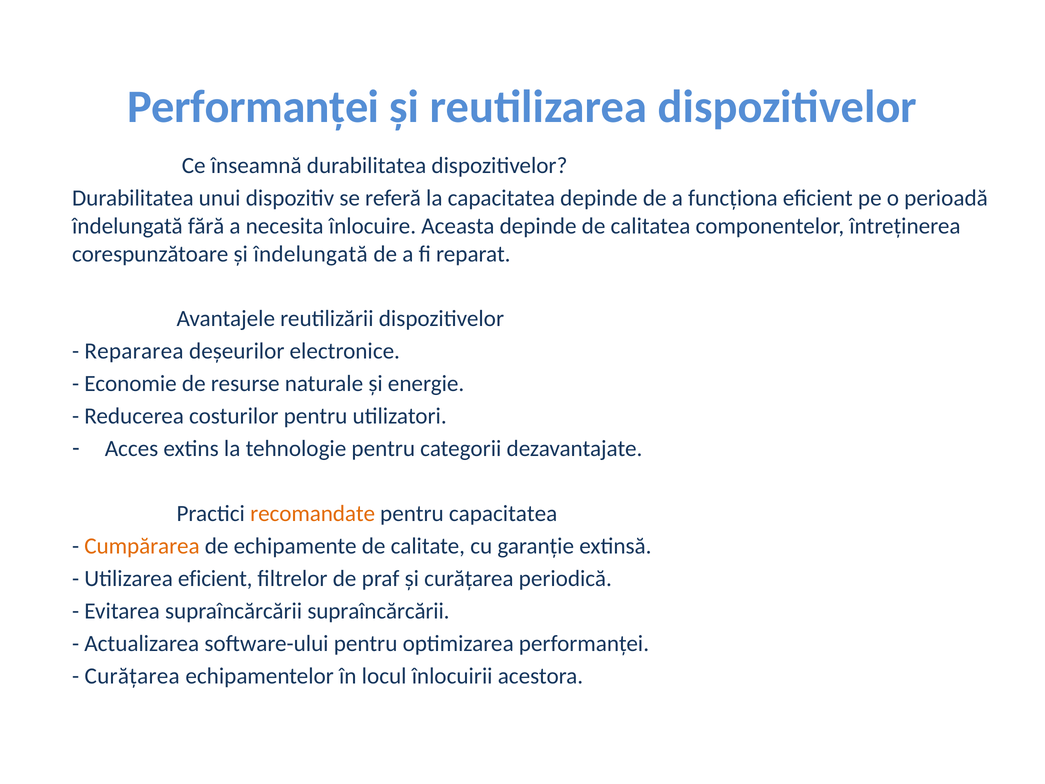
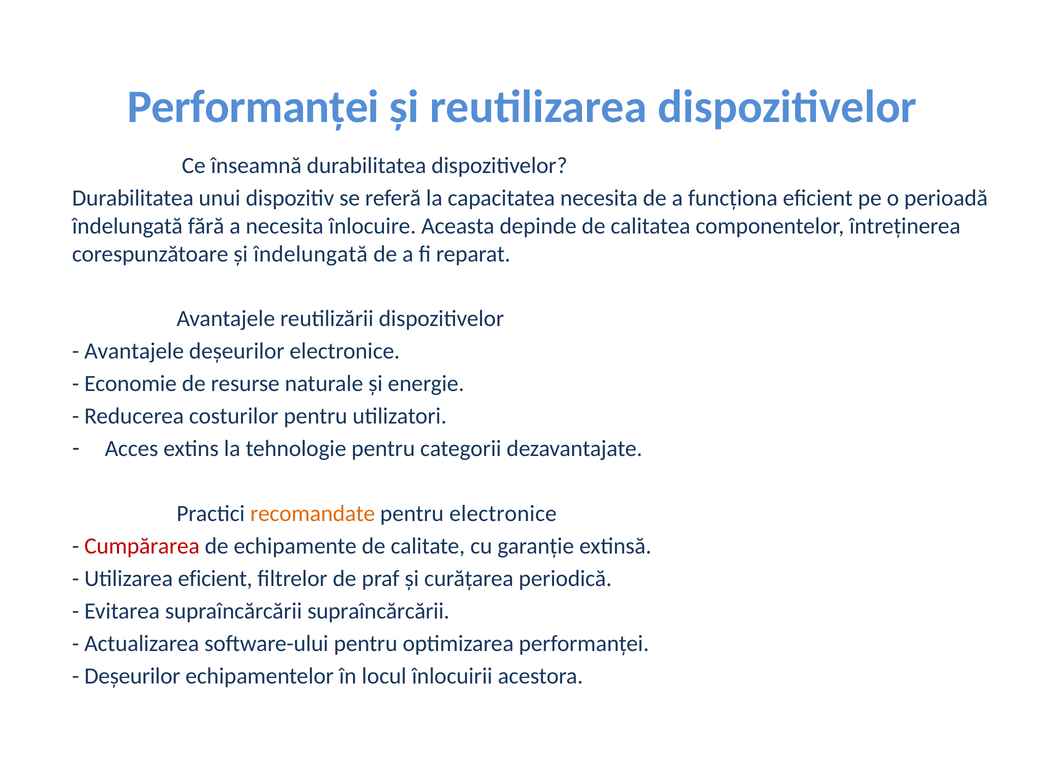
capacitatea depinde: depinde -> necesita (599, 198)
Repararea: Repararea -> Avantajele (134, 351)
pentru capacitatea: capacitatea -> electronice (503, 513)
Cumpărarea colour: orange -> red (142, 546)
Curățarea: Curățarea -> Deșeurilor (132, 676)
